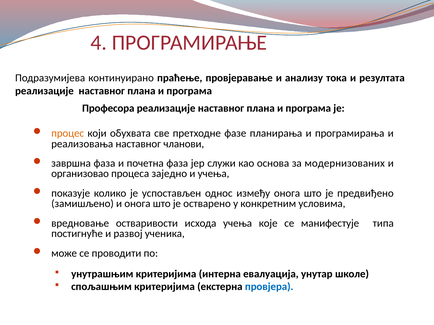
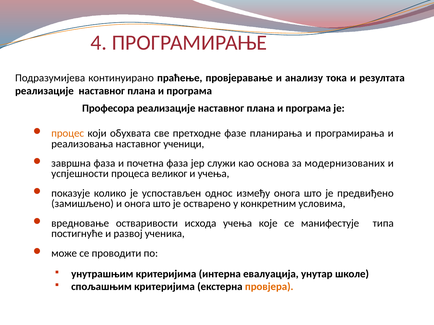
чланови: чланови -> ученици (184, 144)
организовао: организовао -> успјешности (80, 174)
заједно: заједно -> великог (169, 174)
провјера colour: blue -> orange (269, 287)
